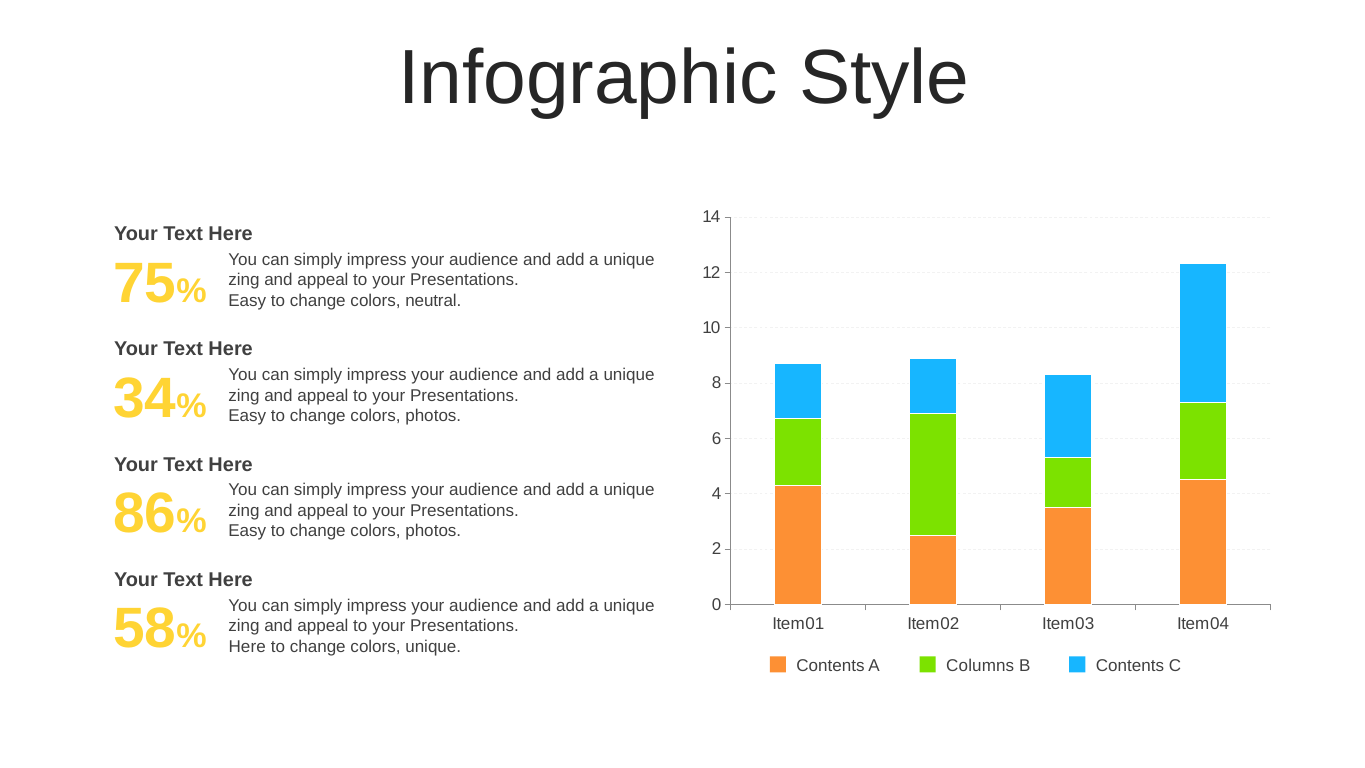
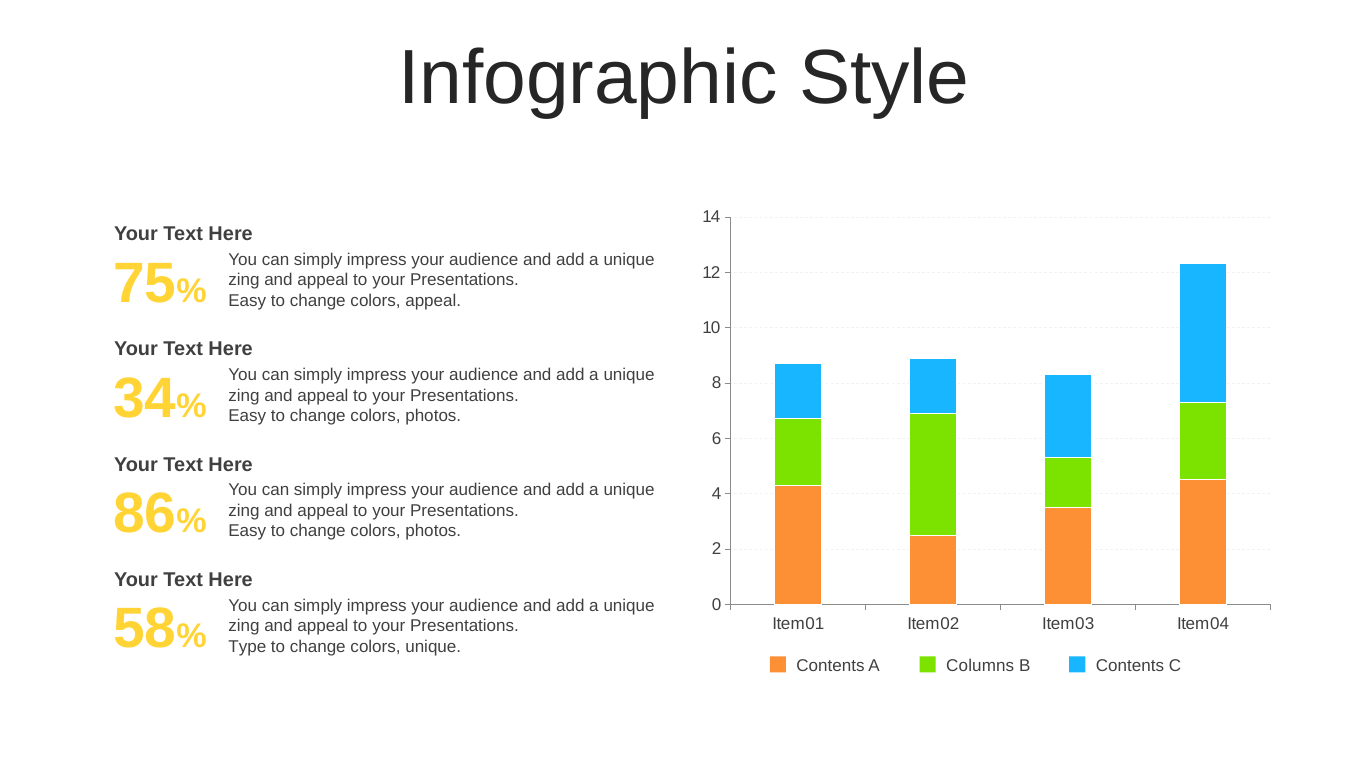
colors neutral: neutral -> appeal (433, 301)
Here: Here -> Type (247, 646)
